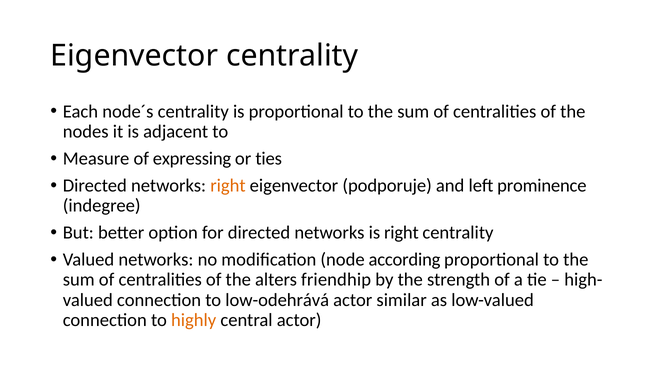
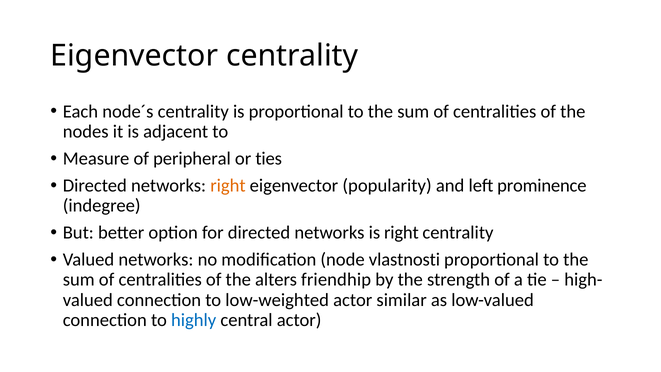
expressing: expressing -> peripheral (192, 158)
podporuje: podporuje -> popularity (387, 185)
according: according -> vlastnosti (404, 260)
low-odehrává: low-odehrává -> low-weighted (277, 300)
highly colour: orange -> blue (194, 320)
